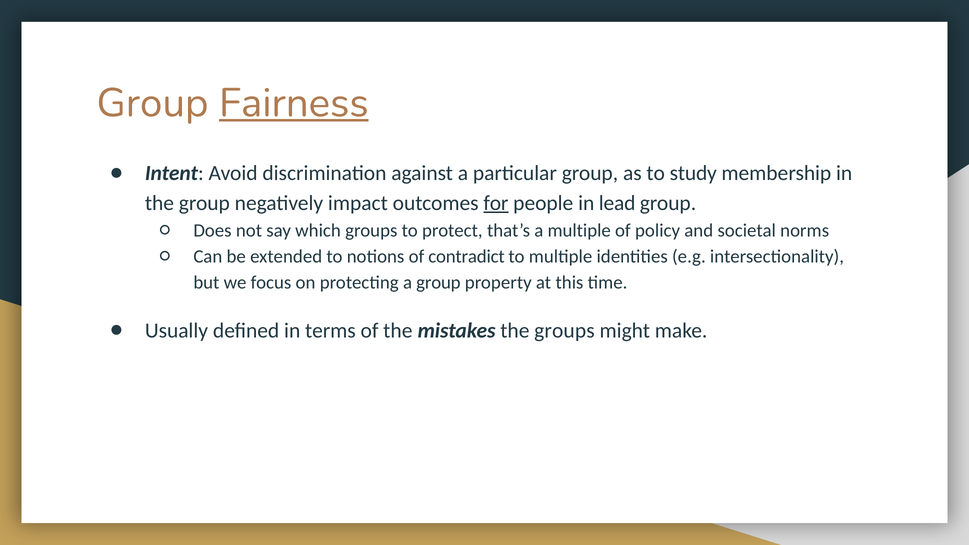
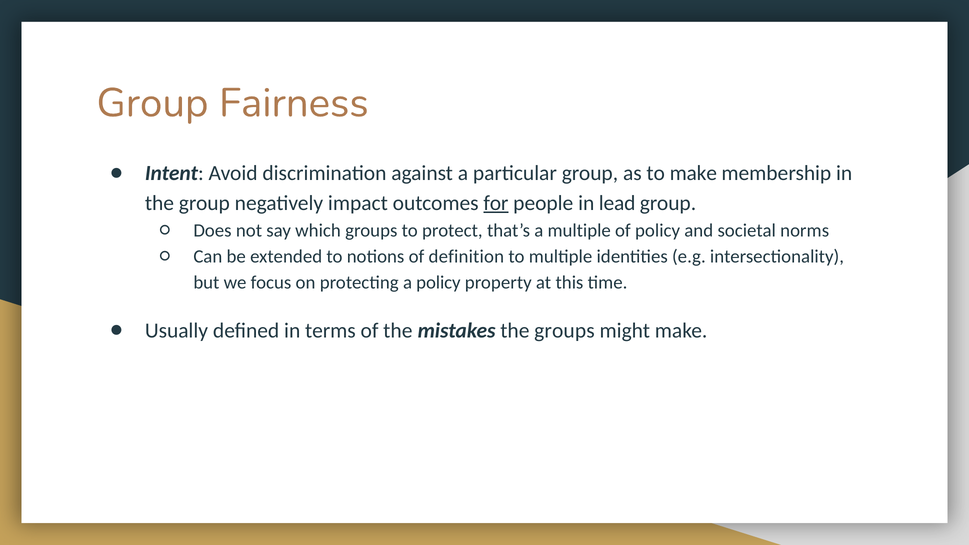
Fairness underline: present -> none (294, 103)
to study: study -> make (693, 173)
contradict: contradict -> definition (466, 257)
a group: group -> policy (438, 283)
